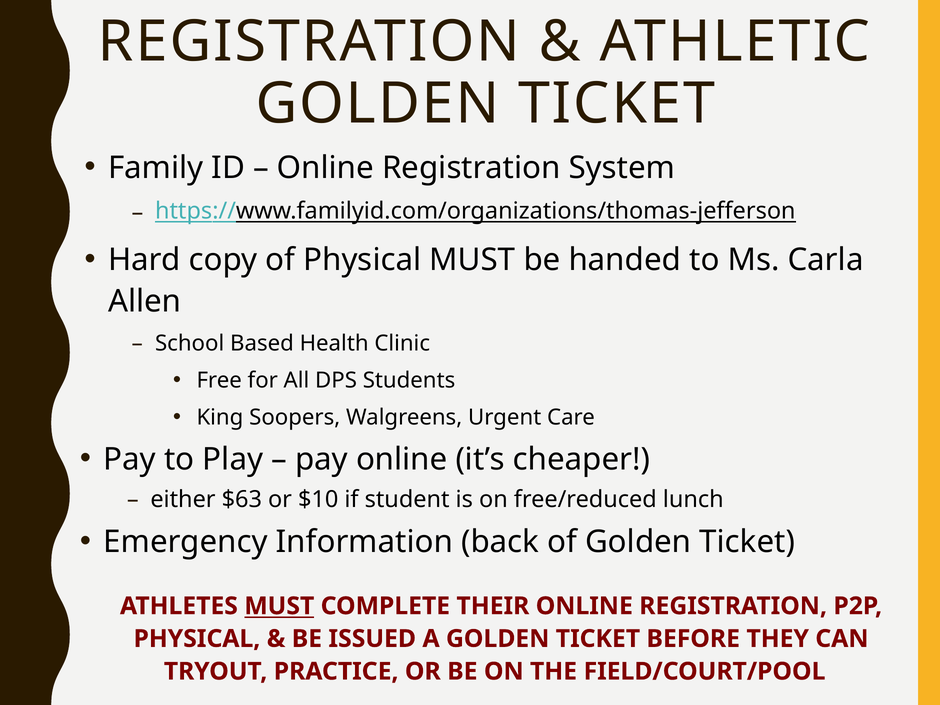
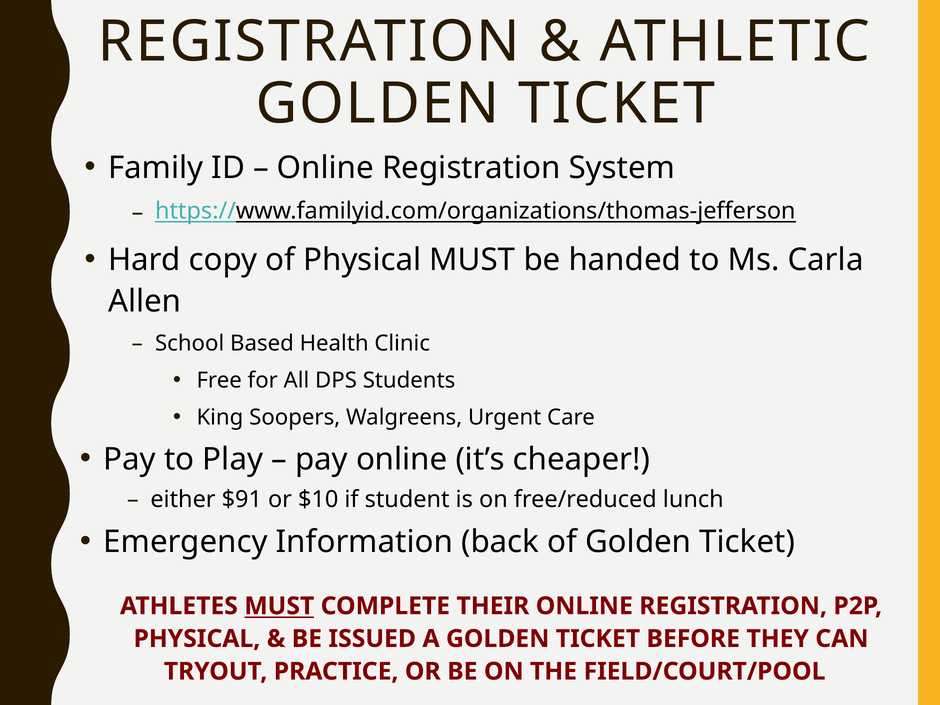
$63: $63 -> $91 (242, 500)
